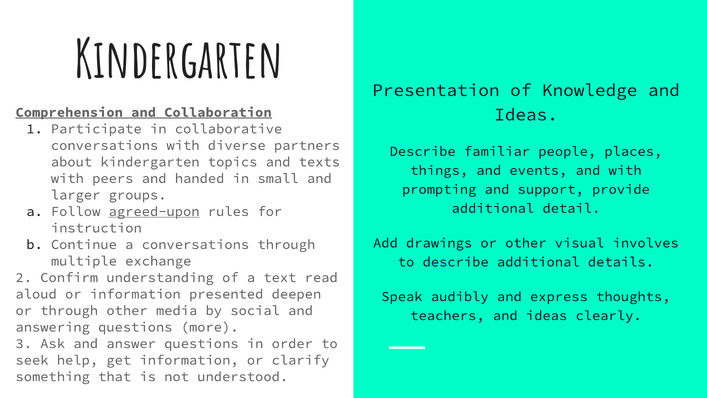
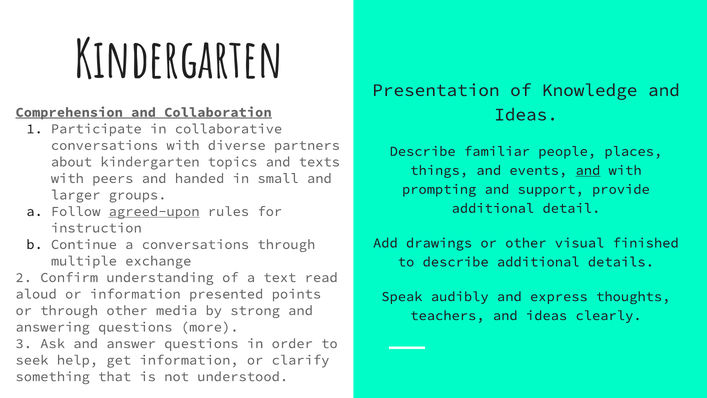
and underline: none -> present (588, 170)
involves: involves -> finished (646, 243)
deepen: deepen -> points (296, 294)
social: social -> strong (255, 310)
